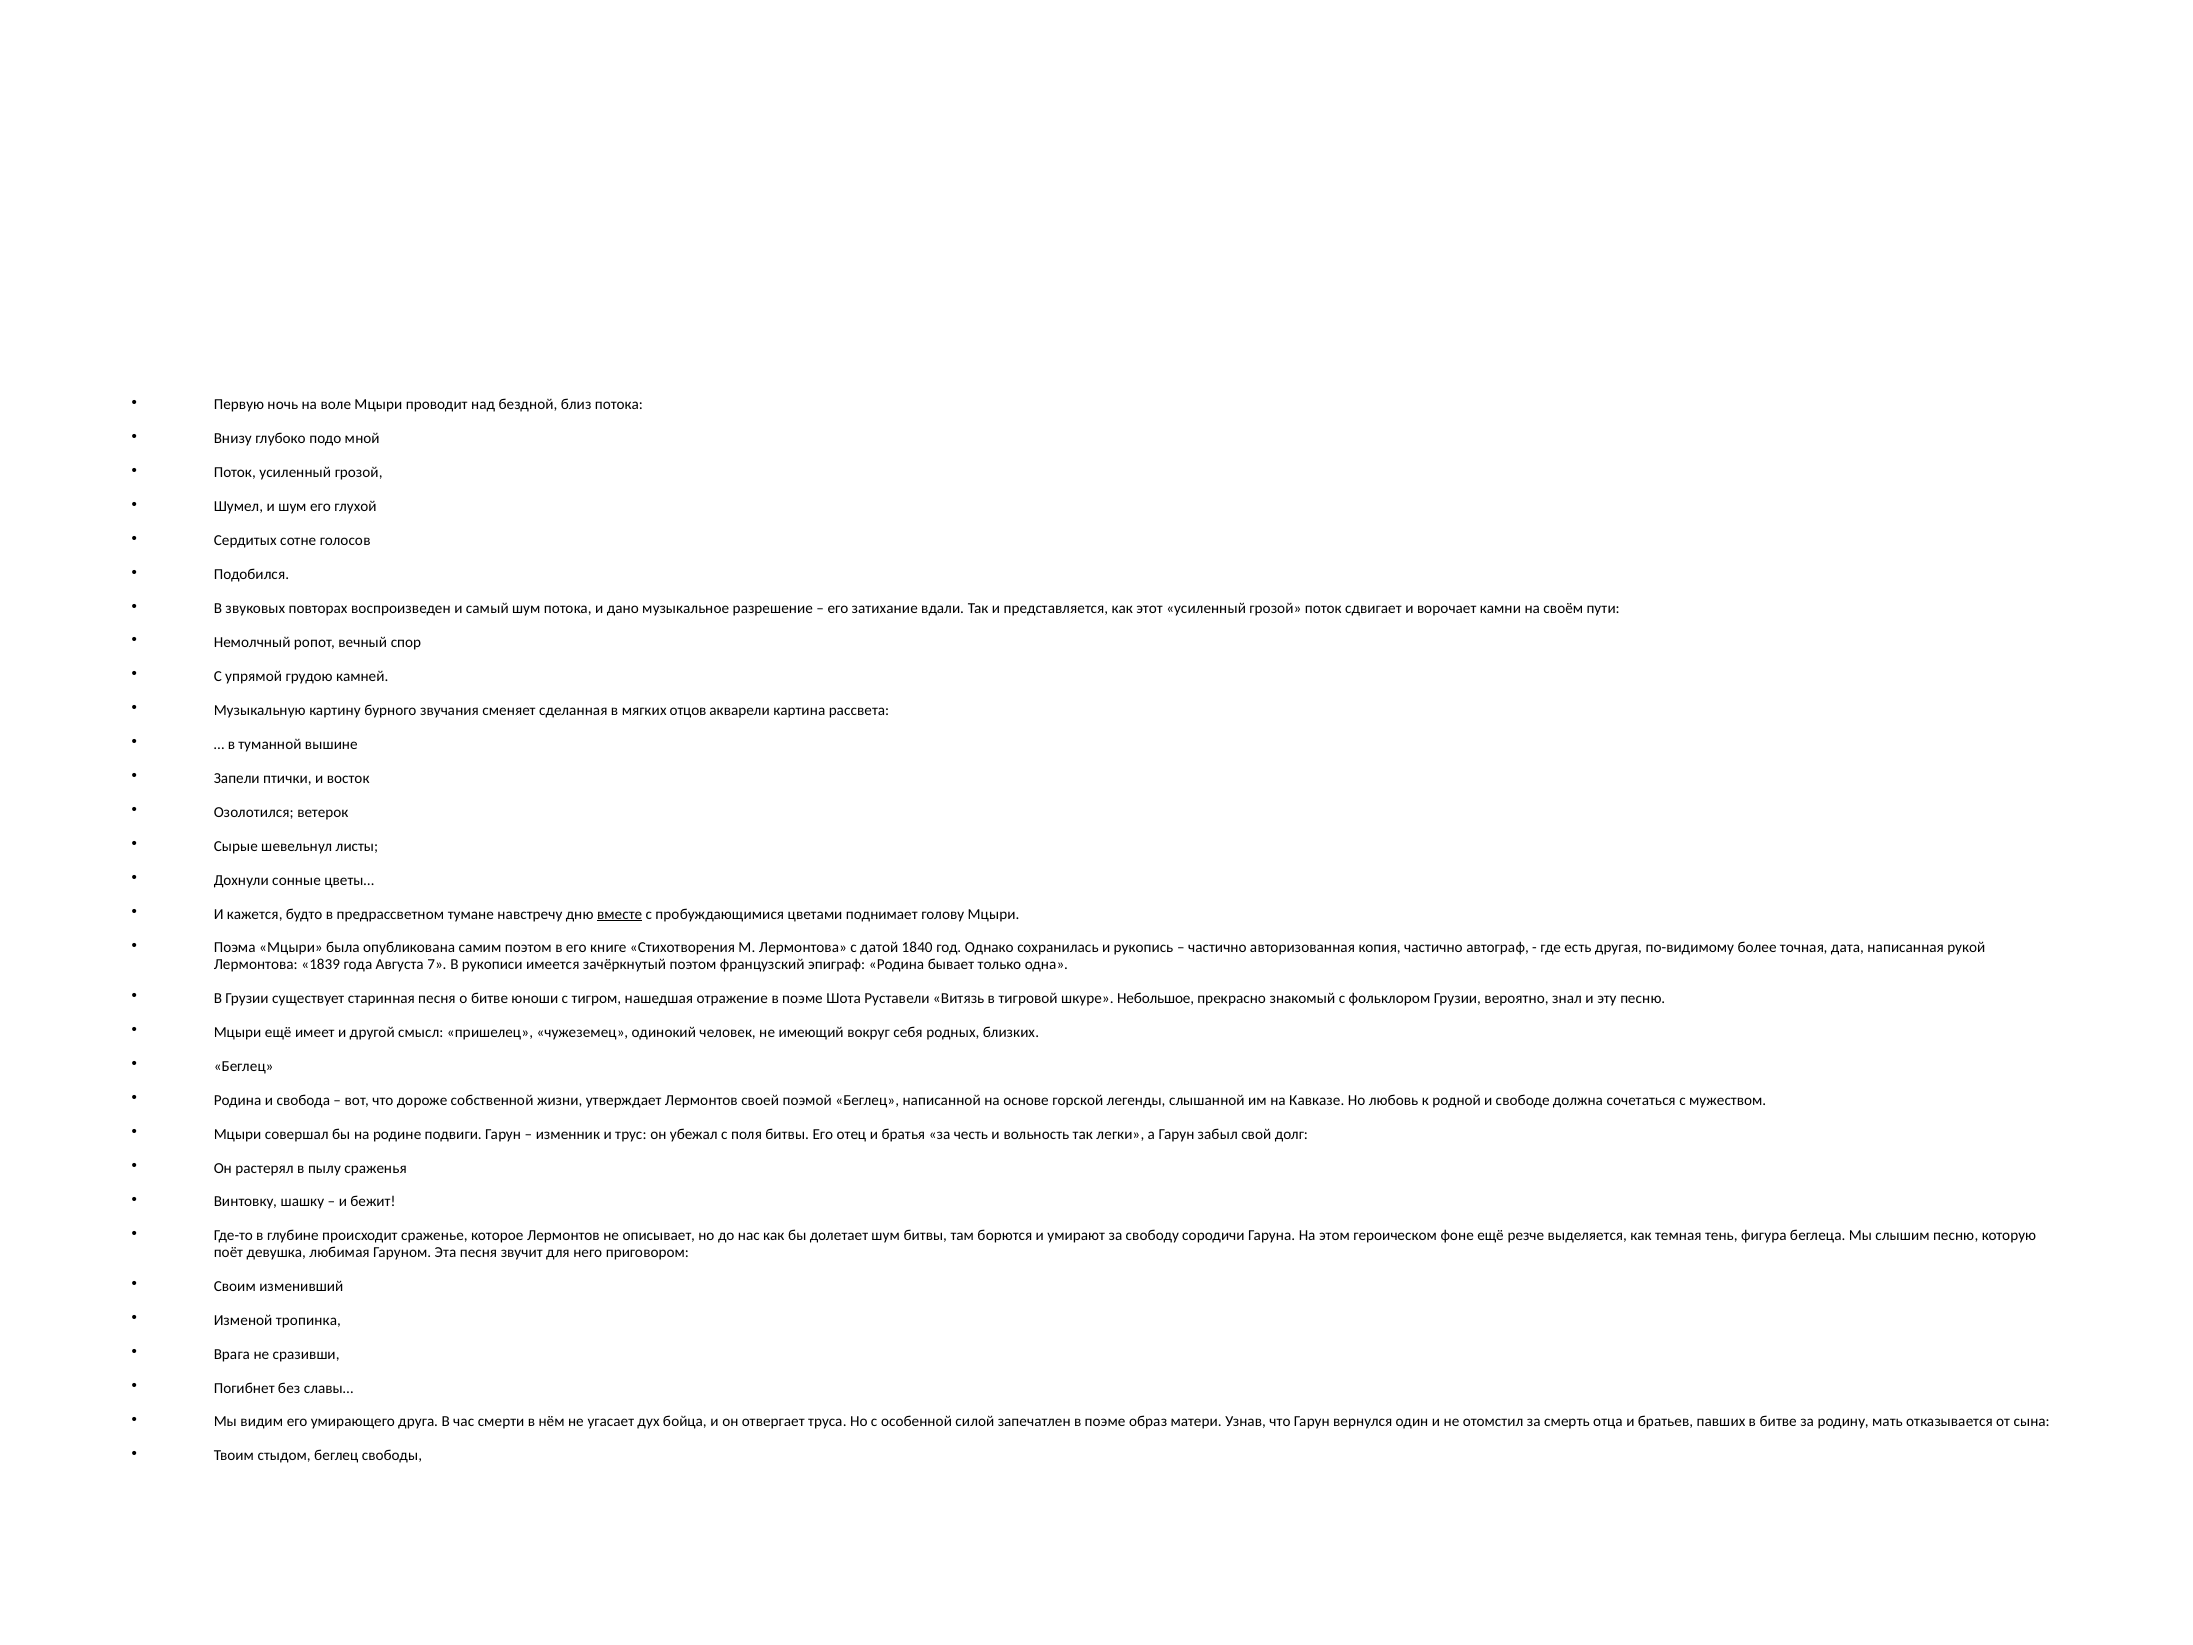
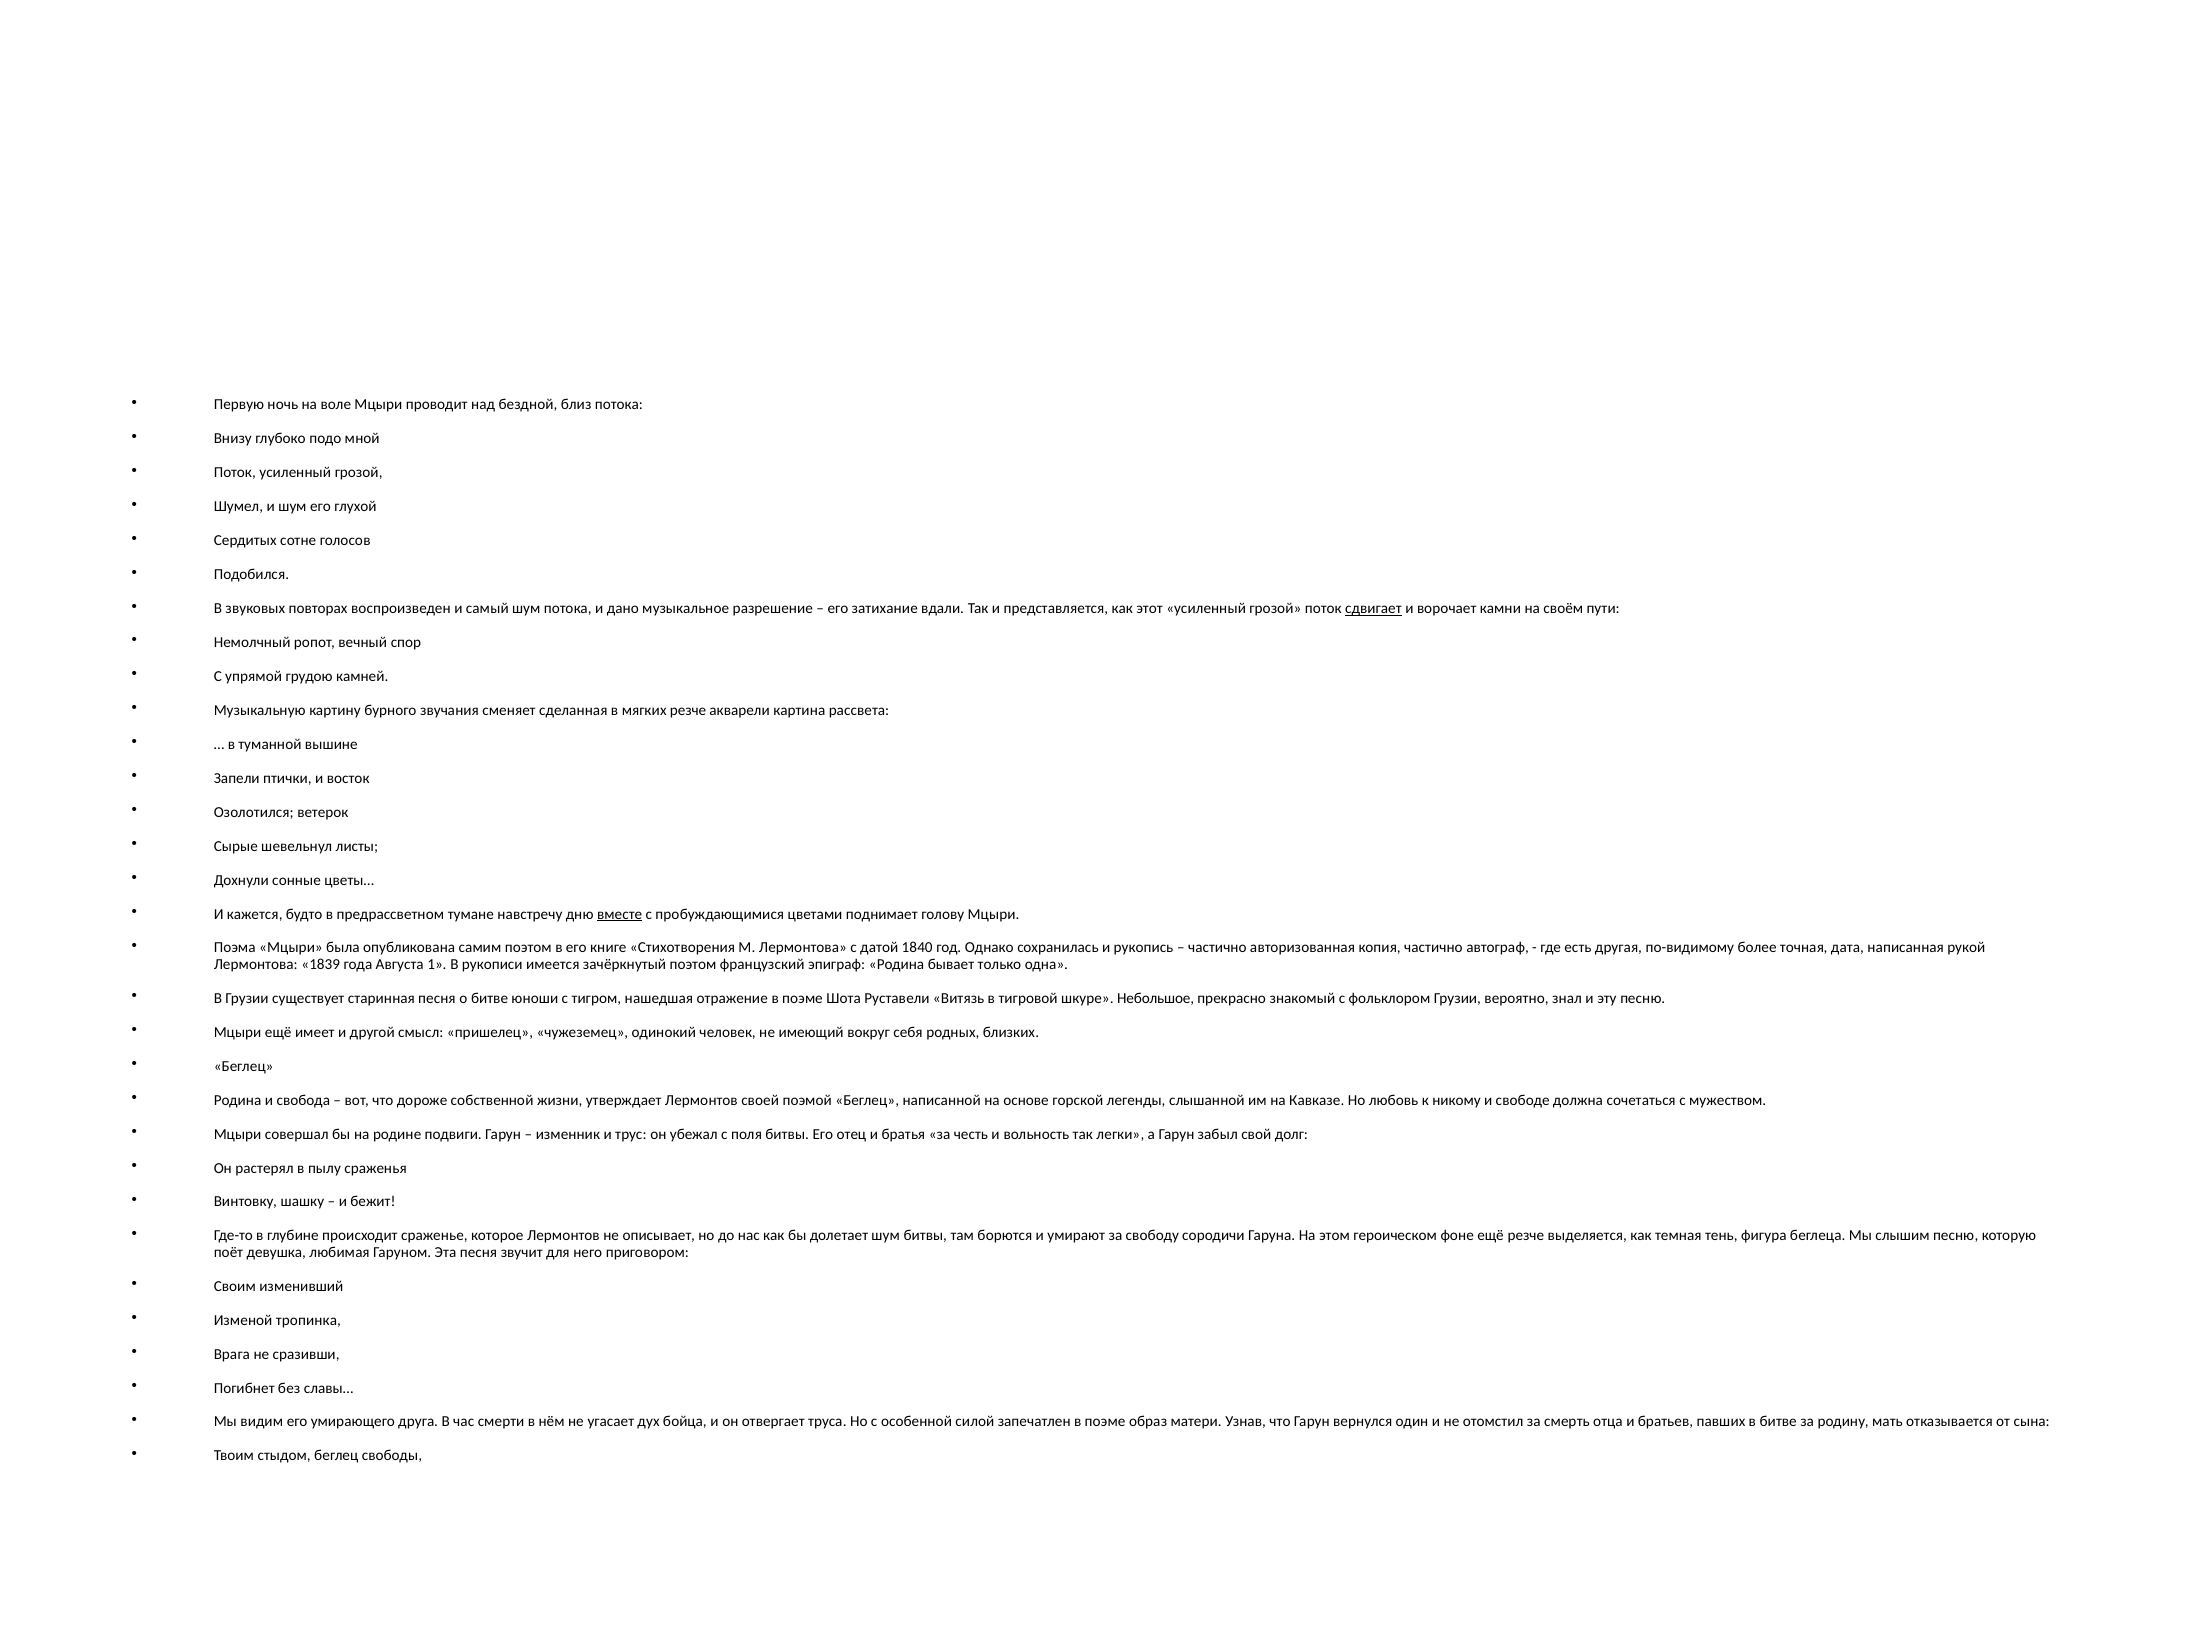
сдвигает underline: none -> present (1373, 609)
мягких отцов: отцов -> резче (688, 710)
7: 7 -> 1 (437, 964)
родной: родной -> никому (1457, 1100)
